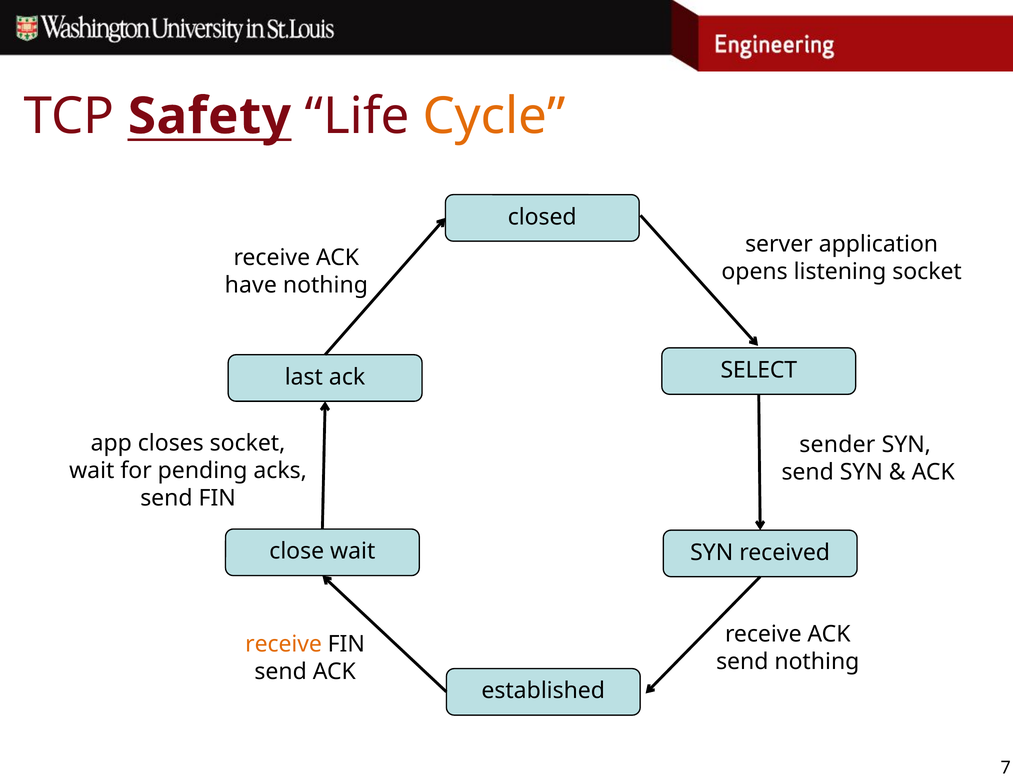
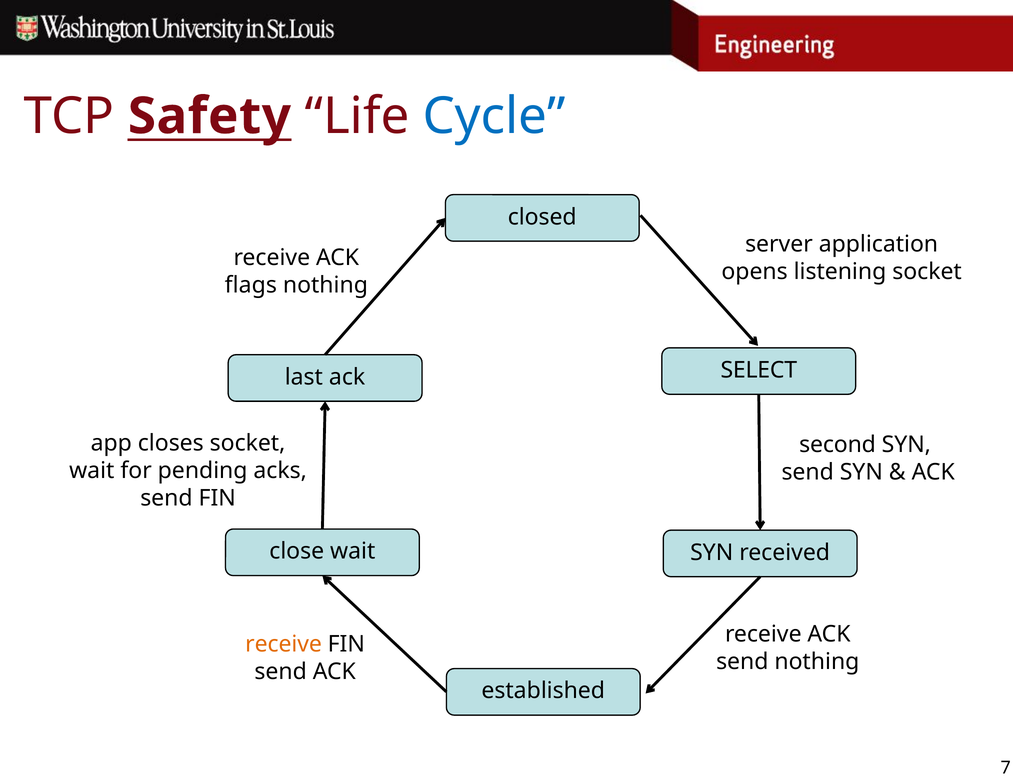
Cycle colour: orange -> blue (494, 116)
have: have -> flags (251, 285)
sender: sender -> second (838, 444)
